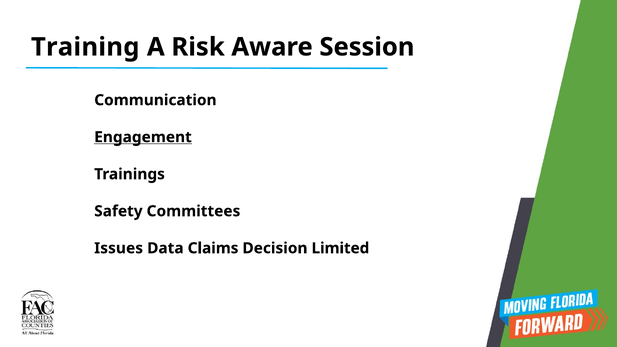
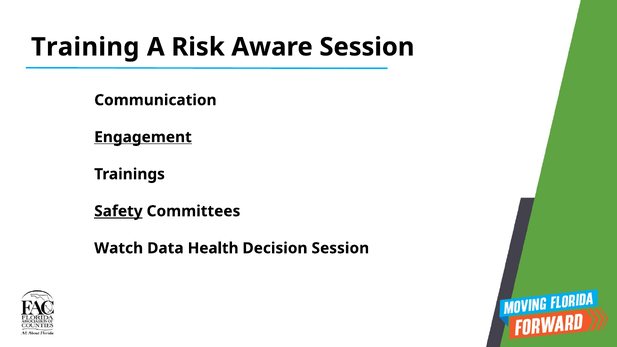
Safety underline: none -> present (118, 211)
Issues: Issues -> Watch (119, 248)
Claims: Claims -> Health (213, 248)
Decision Limited: Limited -> Session (340, 248)
